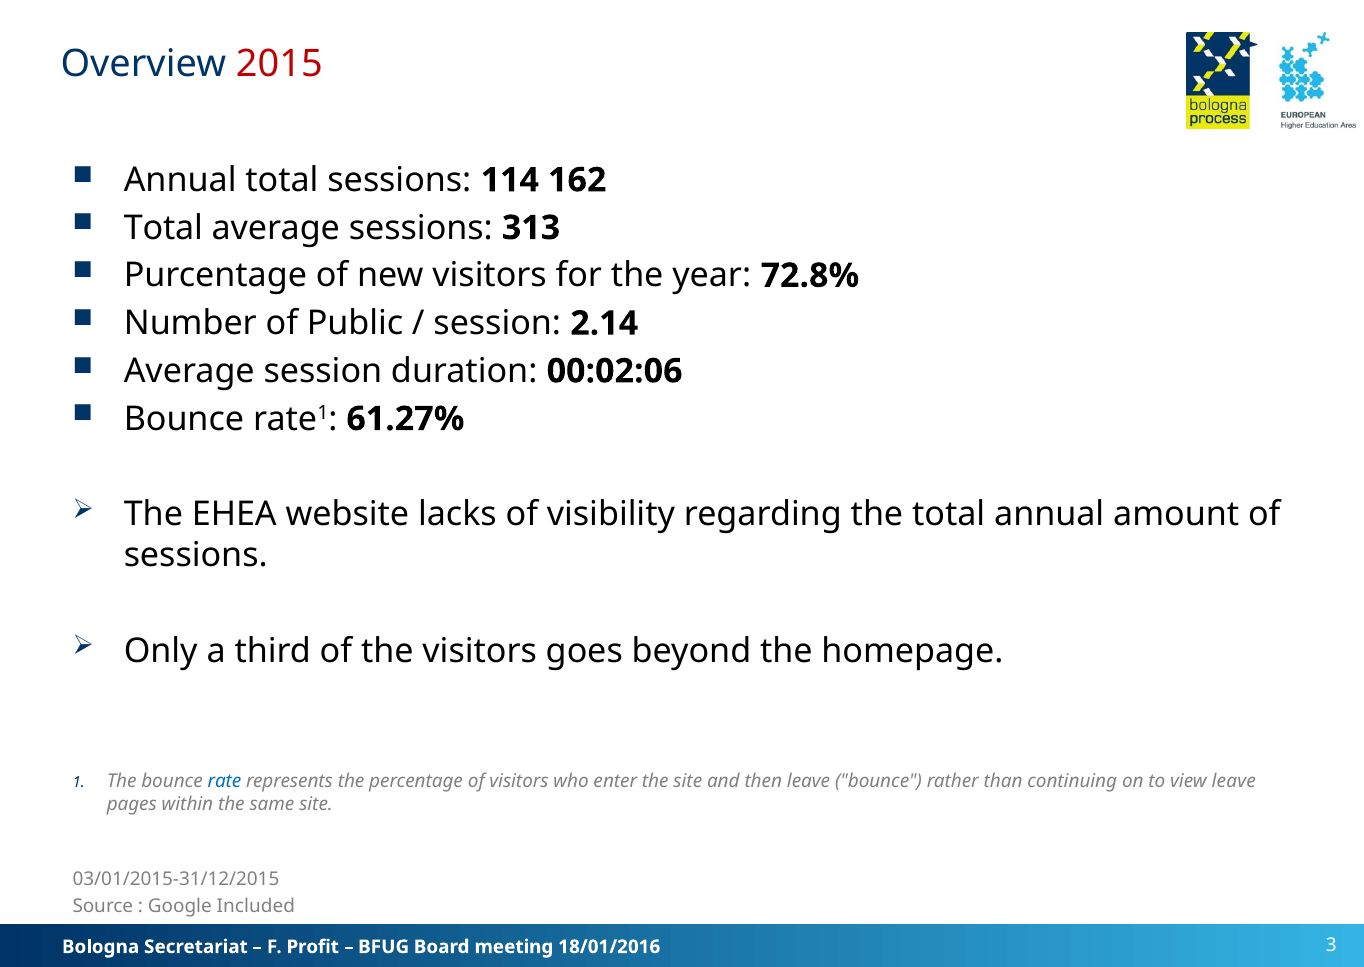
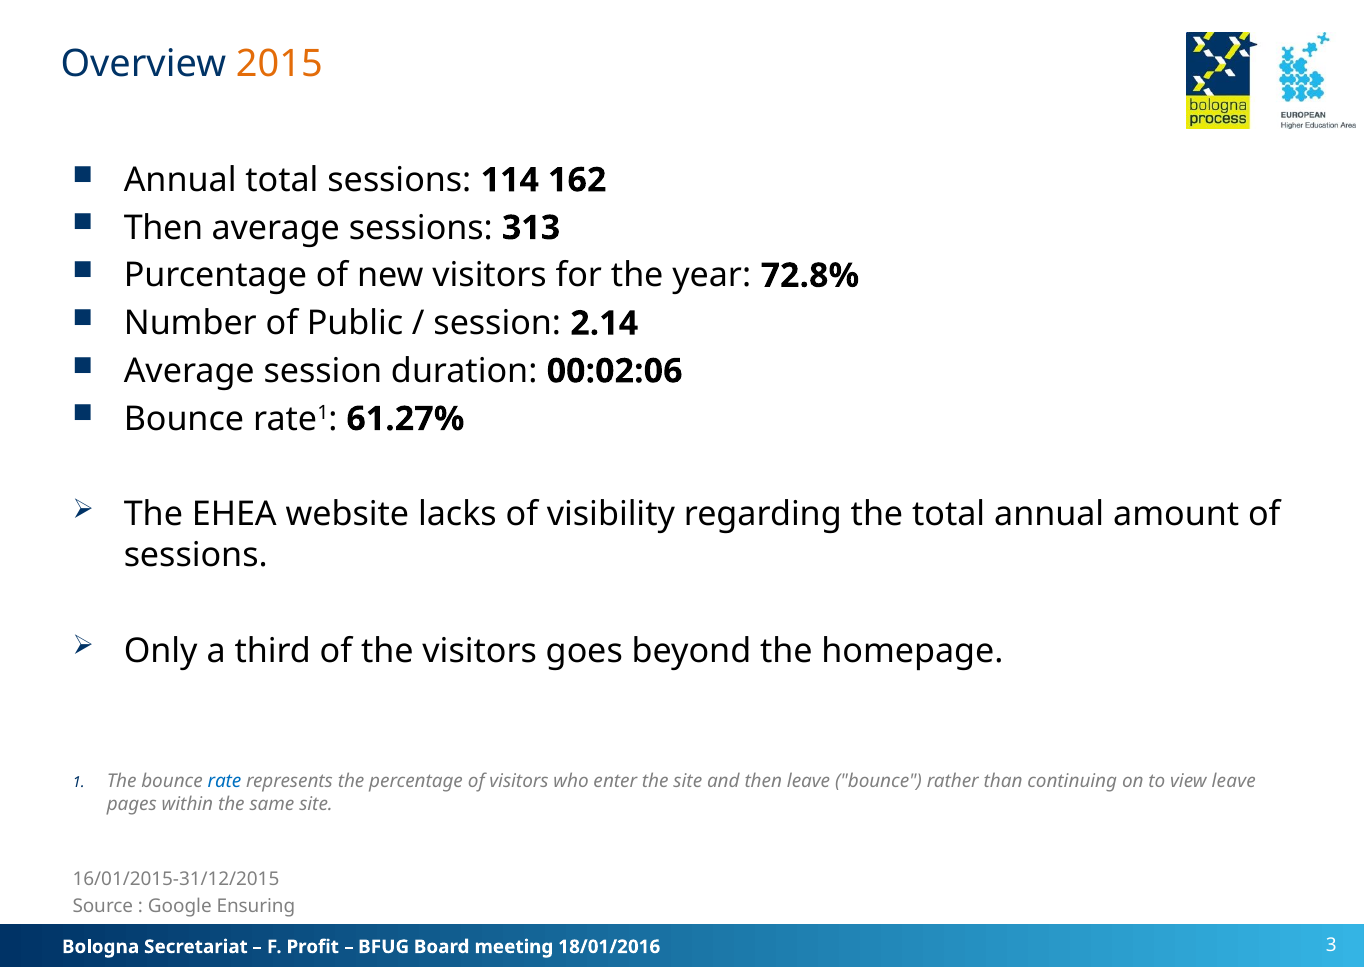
2015 colour: red -> orange (279, 64)
Total: Total -> Then (163, 228)
03/01/2015-31/12/2015: 03/01/2015-31/12/2015 -> 16/01/2015-31/12/2015 (176, 879)
Included: Included -> Ensuring (256, 905)
